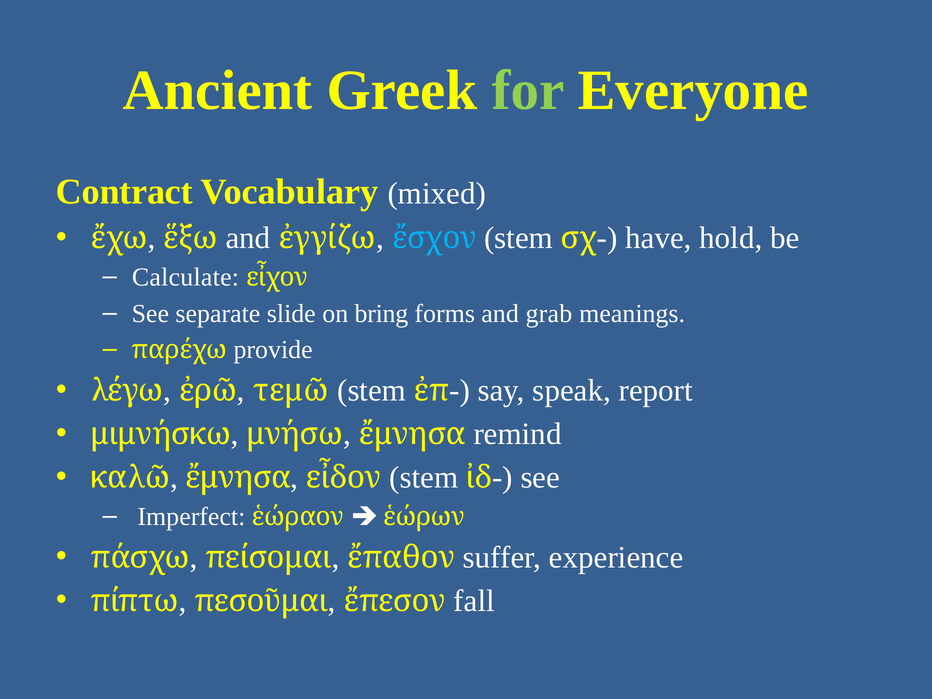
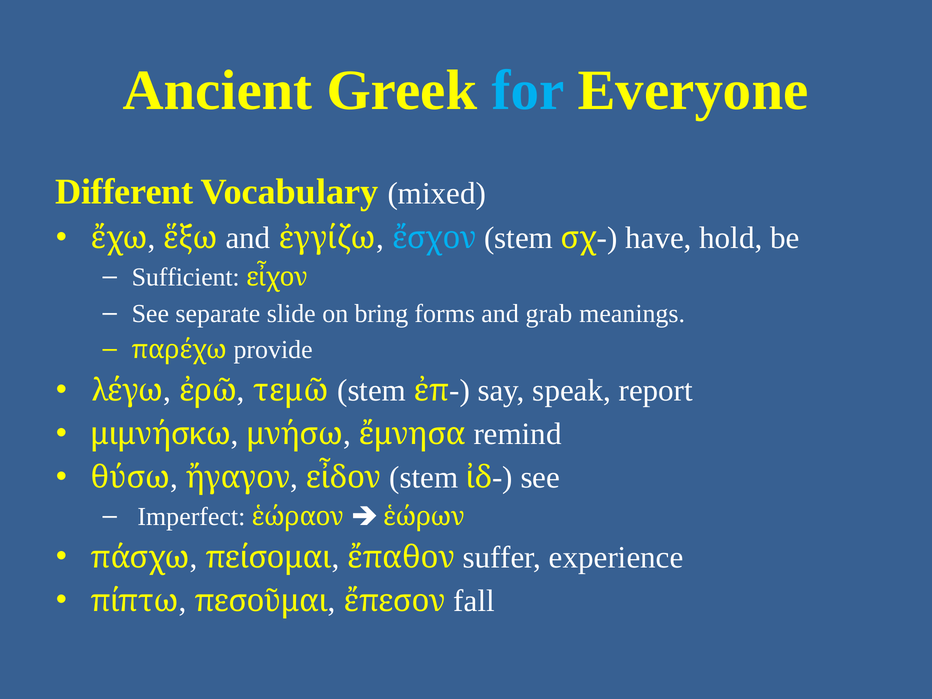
for colour: light green -> light blue (528, 90)
Contract: Contract -> Different (124, 192)
Calculate: Calculate -> Sufficient (186, 277)
καλῶ: καλῶ -> θύσω (130, 478)
ἔμνησα: ἔμνησα -> ἤγαγον (238, 478)
